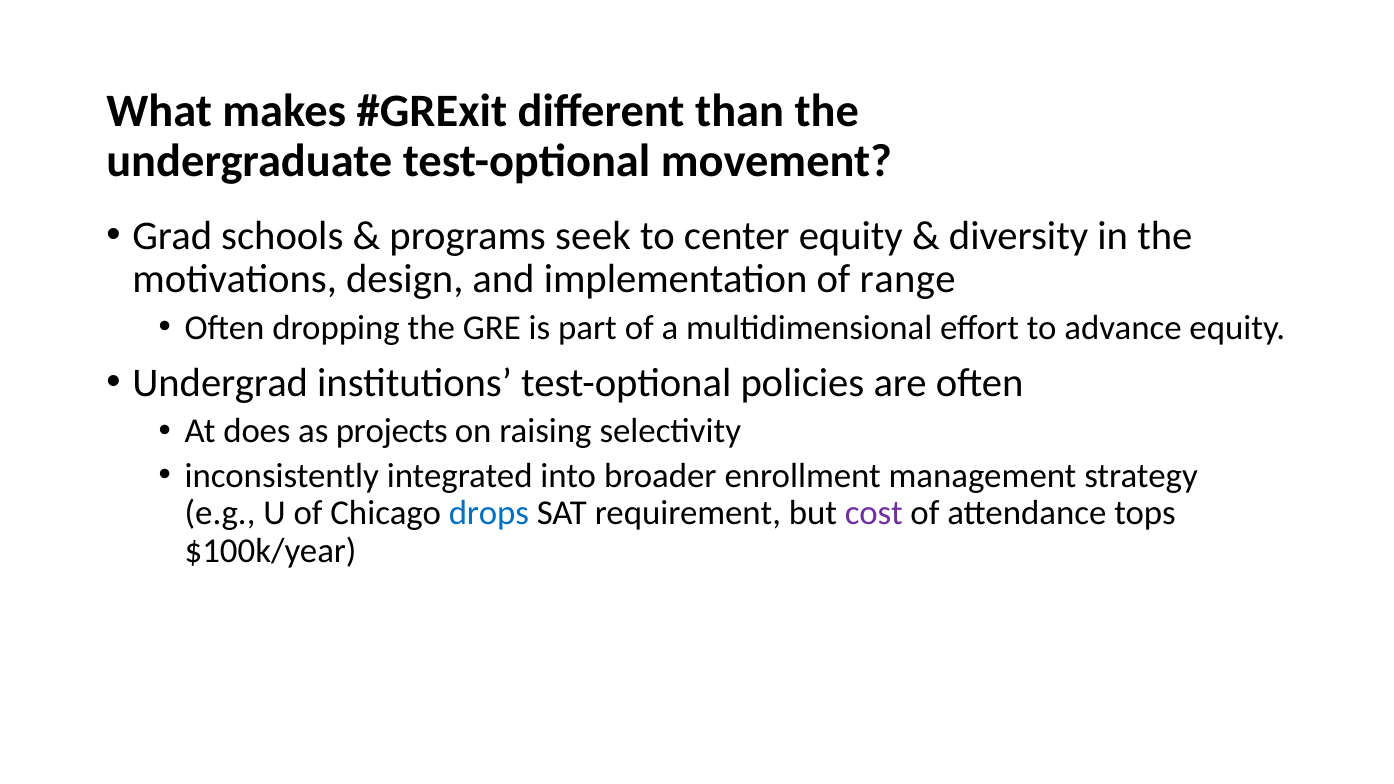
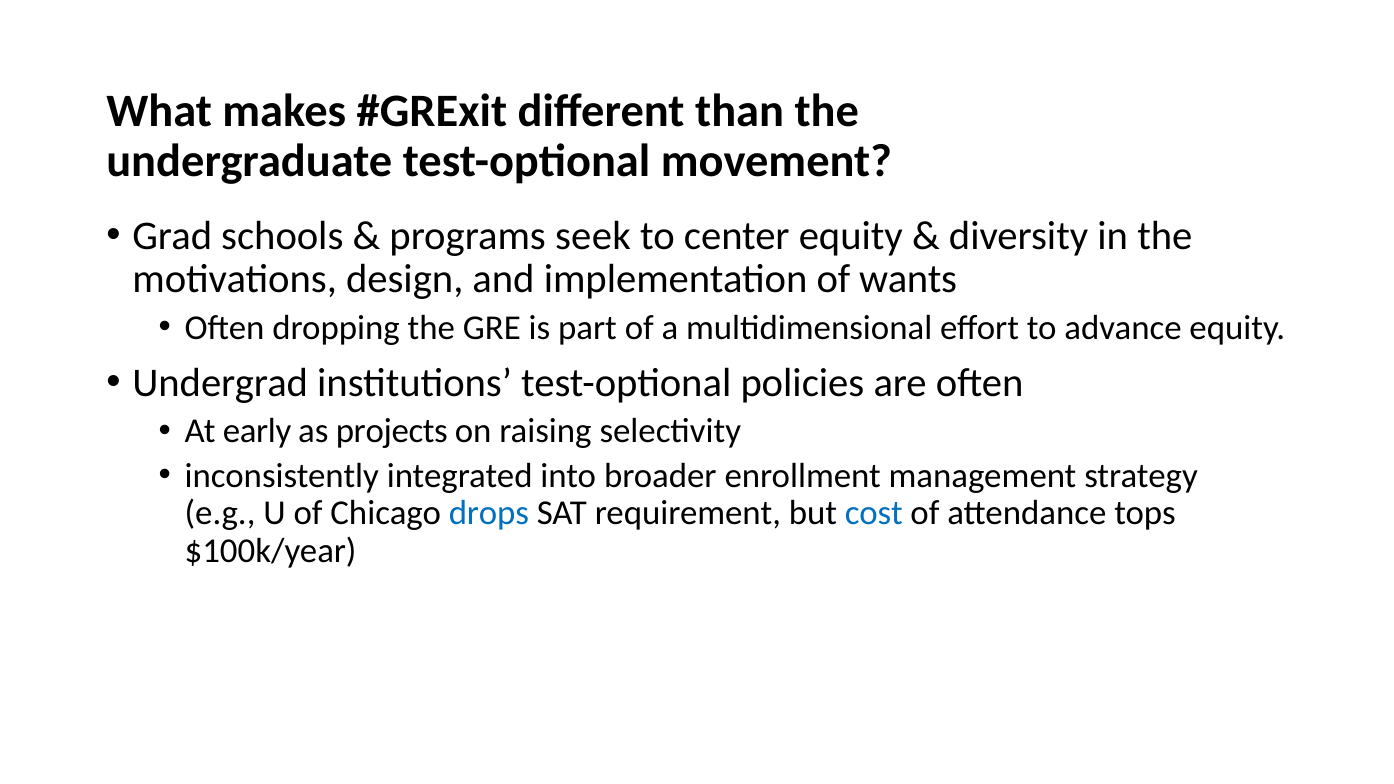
range: range -> wants (908, 280)
does: does -> early (257, 431)
cost colour: purple -> blue (874, 513)
